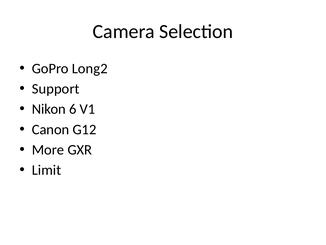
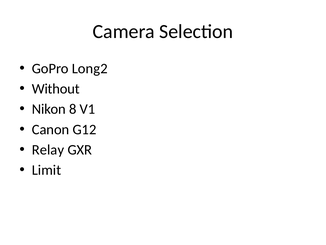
Support: Support -> Without (56, 89)
6: 6 -> 8 (73, 109)
More: More -> Relay (48, 150)
